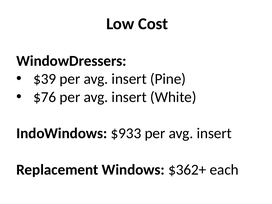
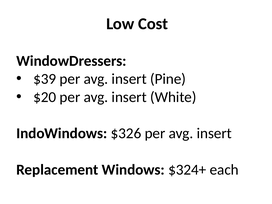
$76: $76 -> $20 (45, 97)
$933: $933 -> $326 (126, 133)
$362+: $362+ -> $324+ (187, 170)
